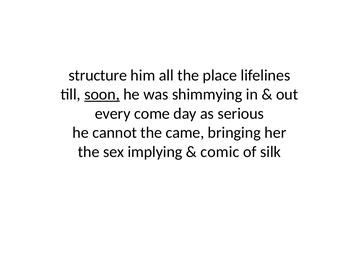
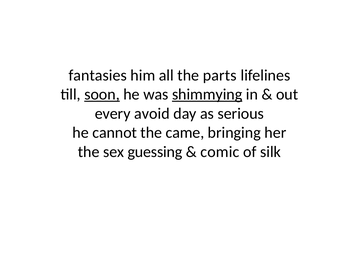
structure: structure -> fantasies (98, 75)
place: place -> parts (220, 75)
shimmying underline: none -> present (207, 94)
come: come -> avoid (152, 114)
implying: implying -> guessing (155, 152)
